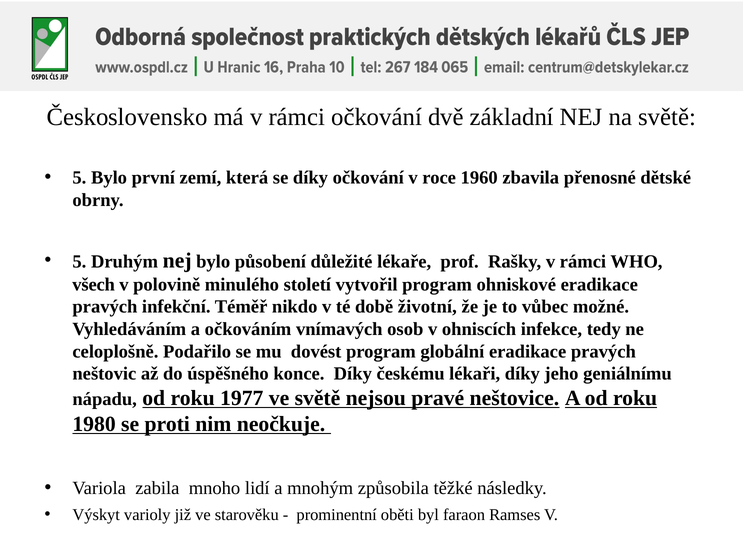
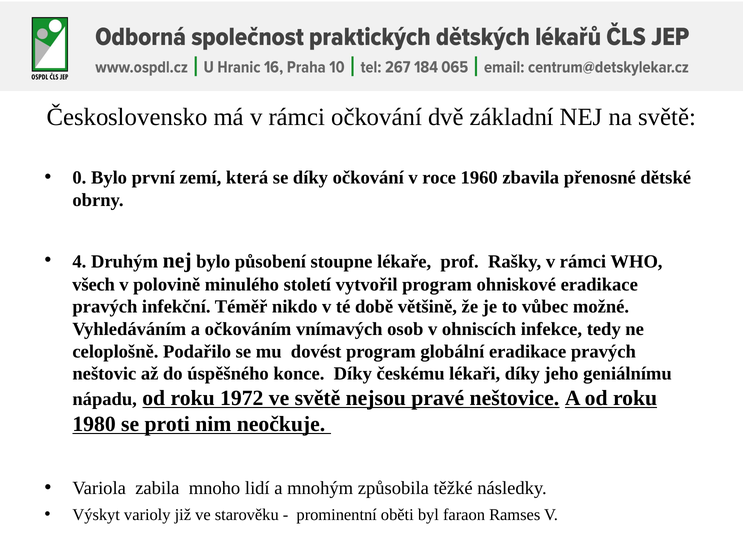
5: 5 -> 0 (79, 178)
5: 5 -> 4 (79, 262)
důležité: důležité -> stoupne (342, 262)
životní: životní -> většině (427, 307)
1977: 1977 -> 1972 (242, 398)
